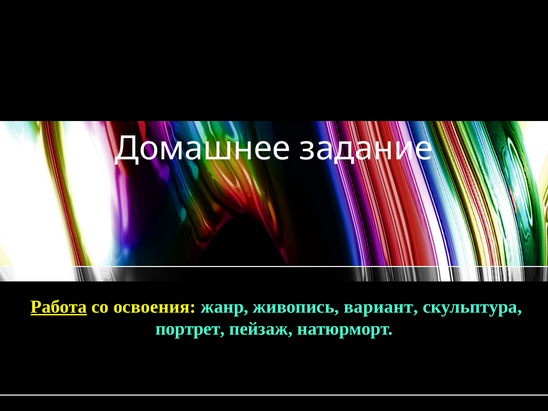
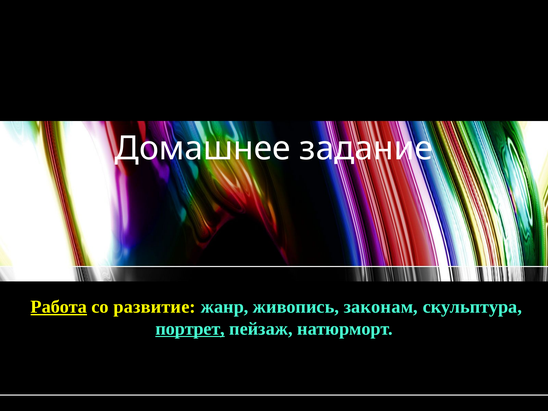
освоения: освоения -> развитие (155, 307)
вариант: вариант -> законам (381, 307)
портрет underline: none -> present (190, 329)
